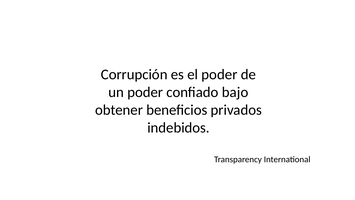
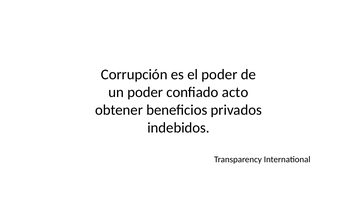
bajo: bajo -> acto (235, 92)
